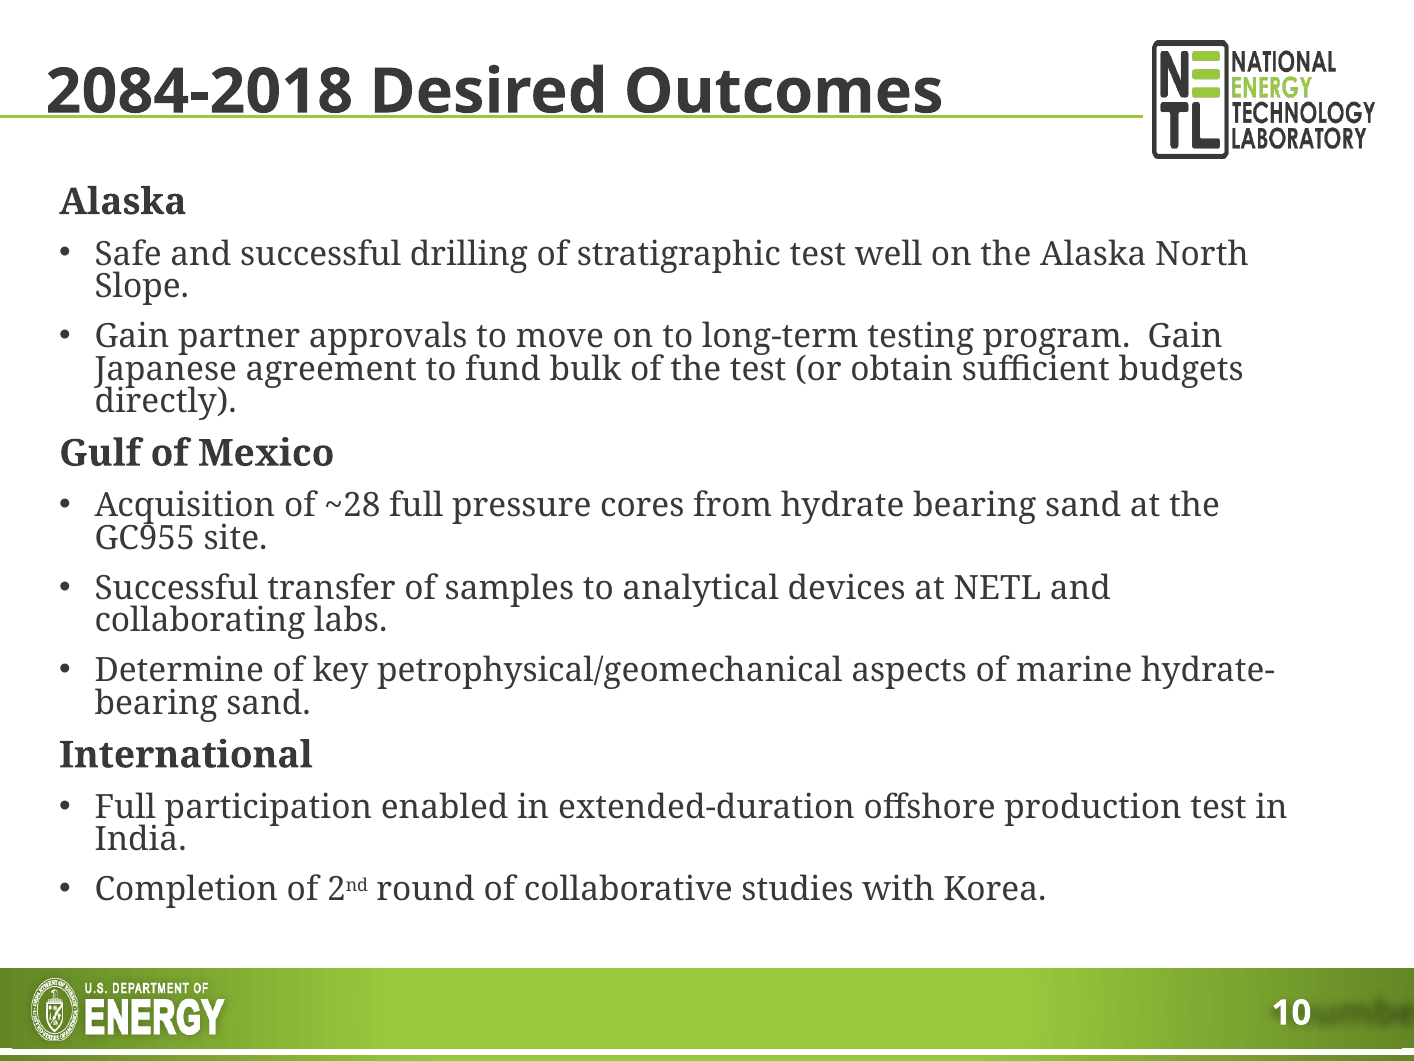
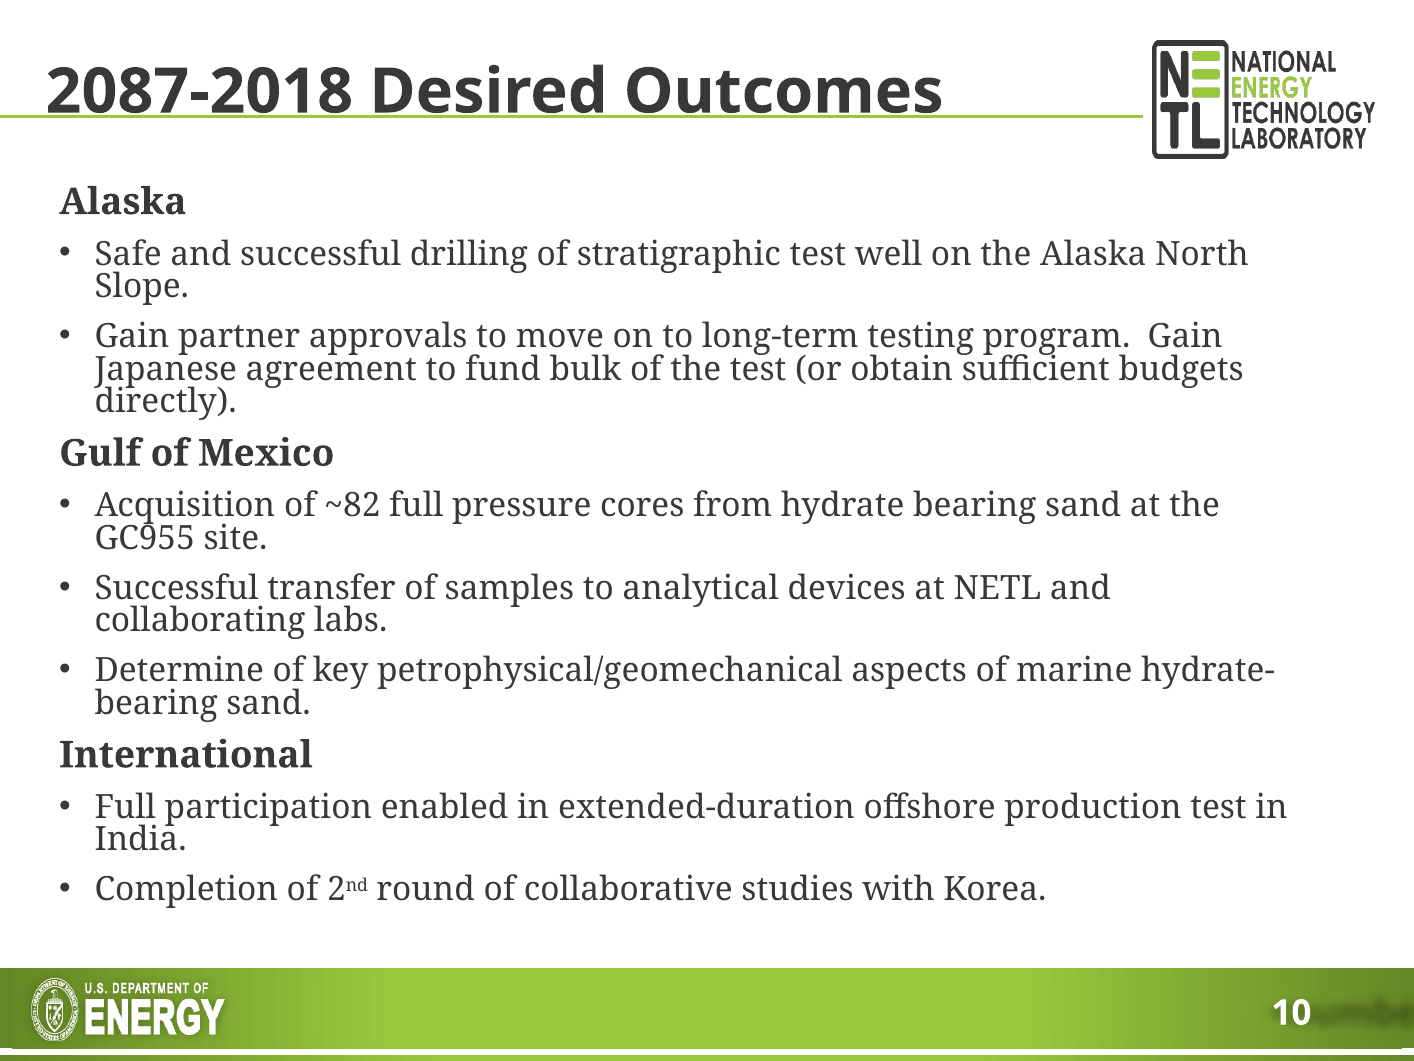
2084-2018: 2084-2018 -> 2087-2018 (199, 92)
~28: ~28 -> ~82 (352, 505)
